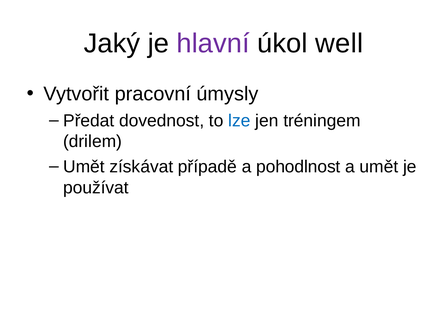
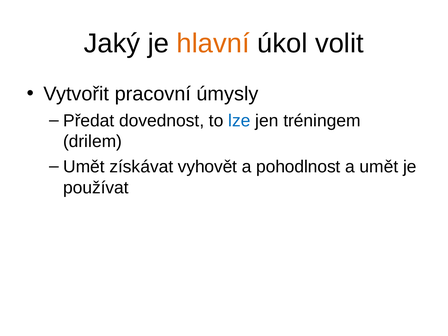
hlavní colour: purple -> orange (213, 43)
well: well -> volit (339, 43)
případě: případě -> vyhovět (208, 167)
